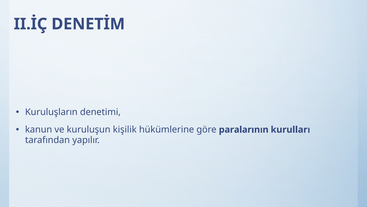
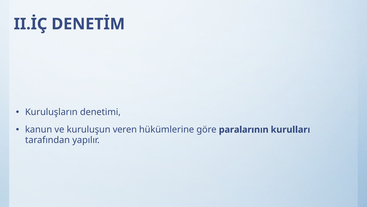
kişilik: kişilik -> veren (125, 129)
